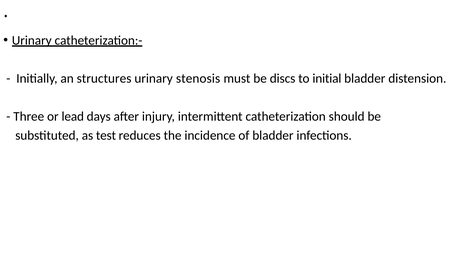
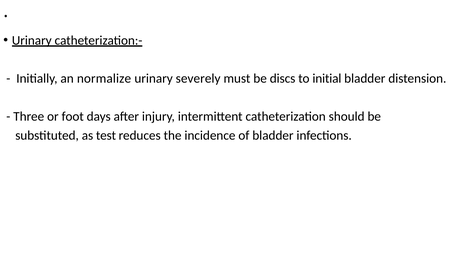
structures: structures -> normalize (104, 78)
stenosis: stenosis -> severely (198, 78)
lead: lead -> foot (73, 116)
